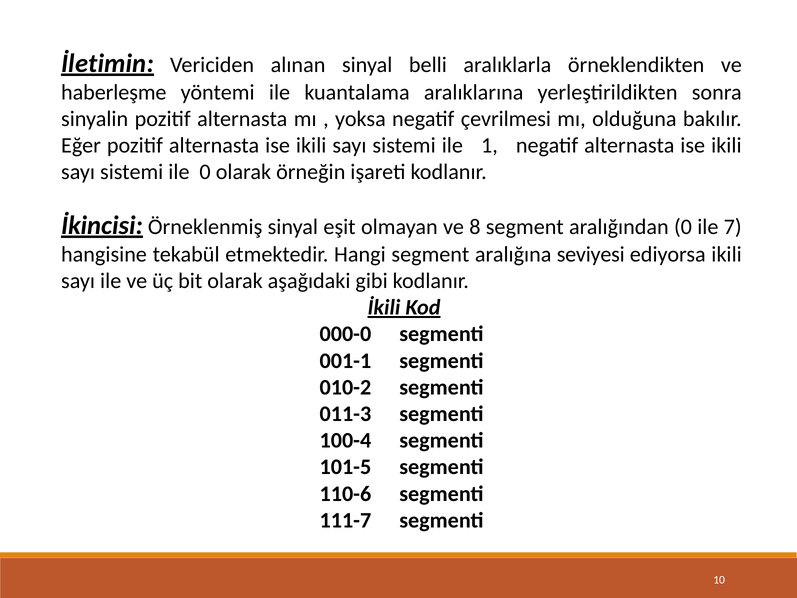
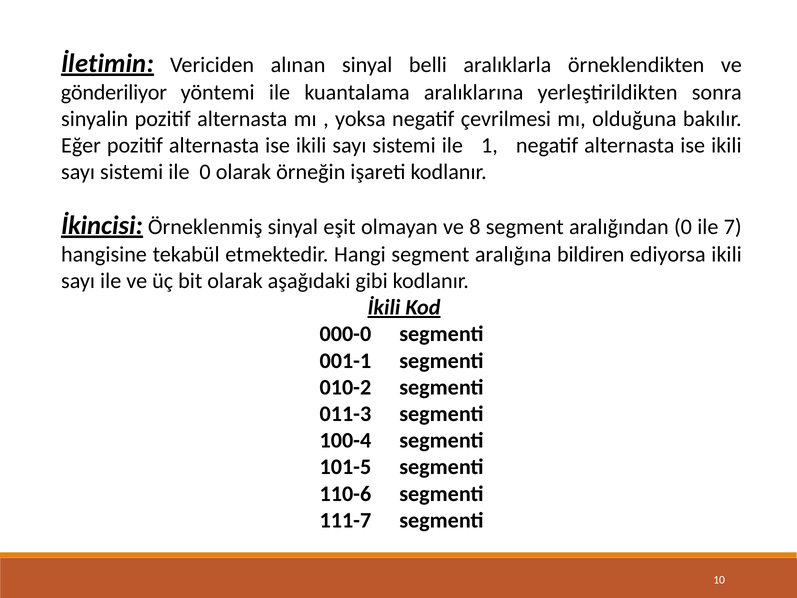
haberleşme: haberleşme -> gönderiliyor (114, 92)
seviyesi: seviyesi -> bildiren (591, 254)
